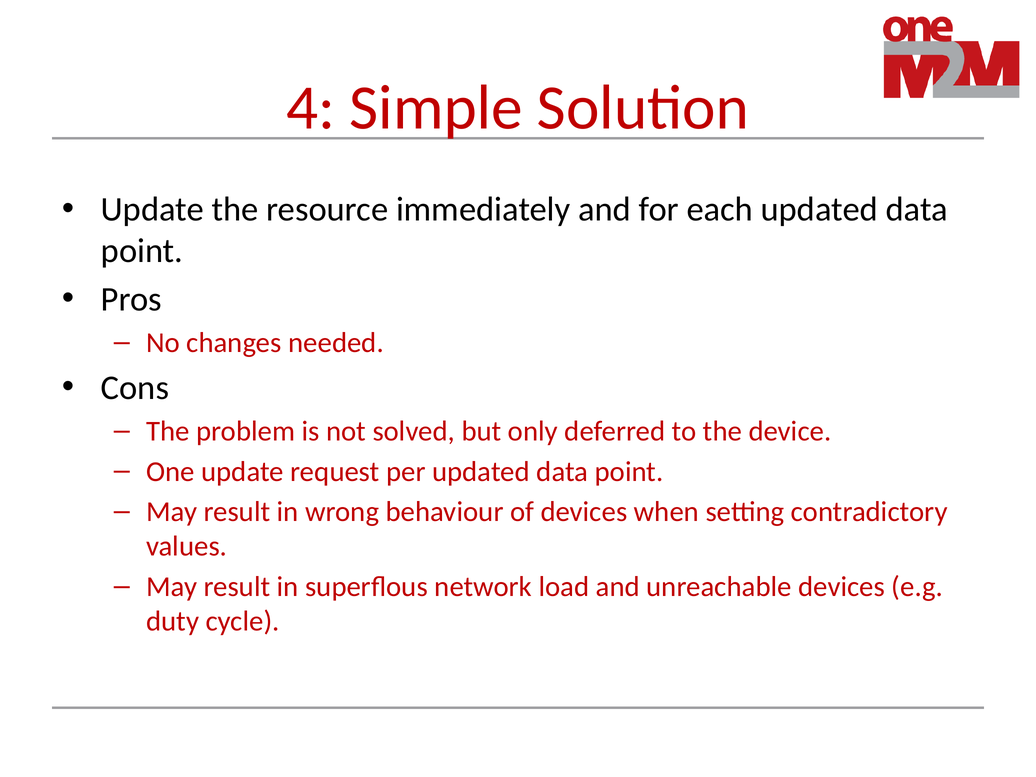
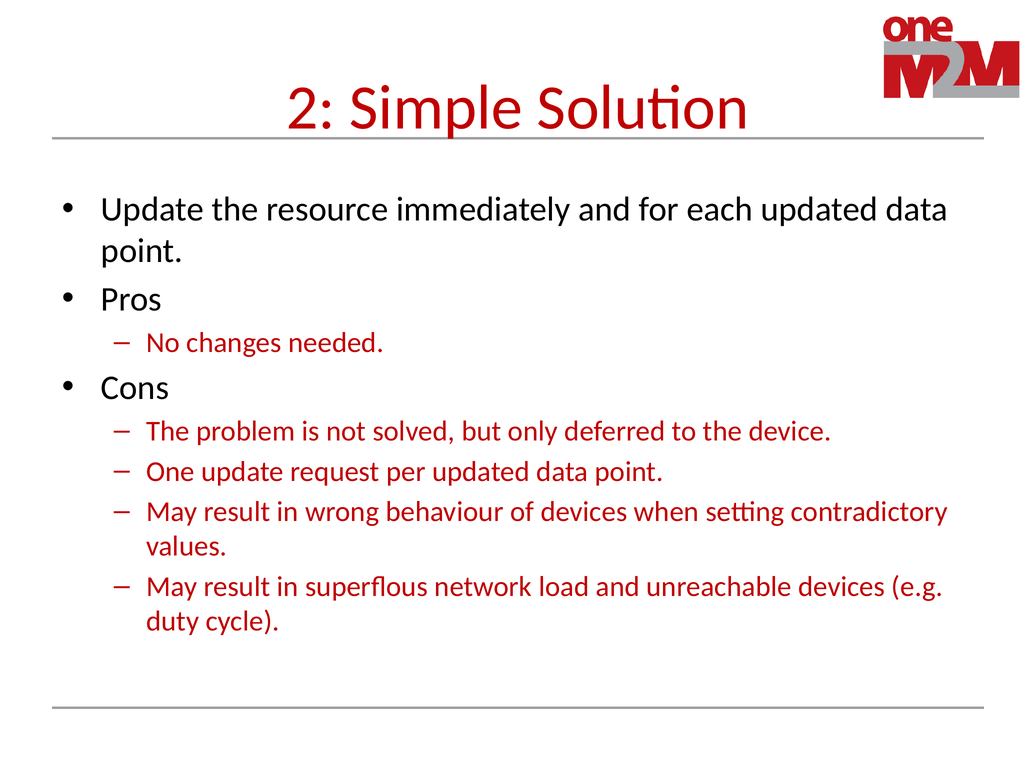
4: 4 -> 2 (311, 108)
